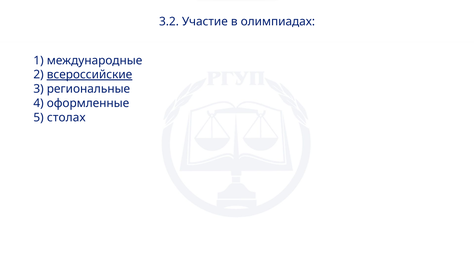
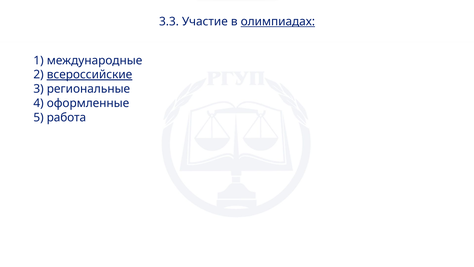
3.2: 3.2 -> 3.3 (169, 22)
олимпиадах underline: none -> present (278, 22)
столах: столах -> работа (66, 117)
